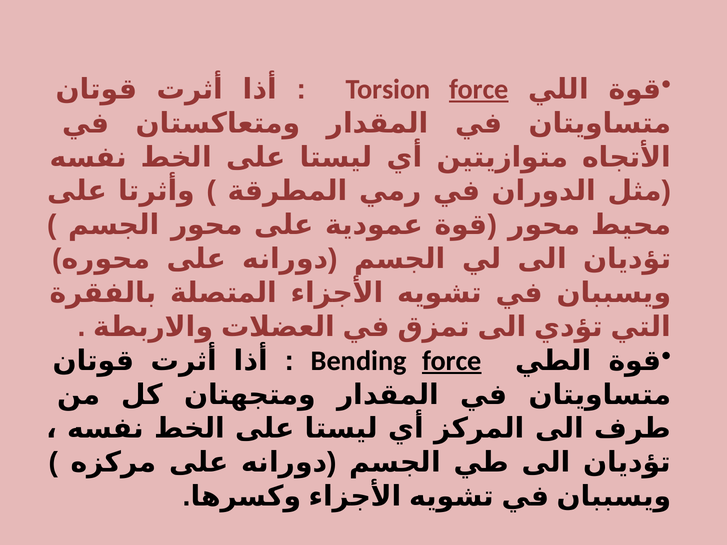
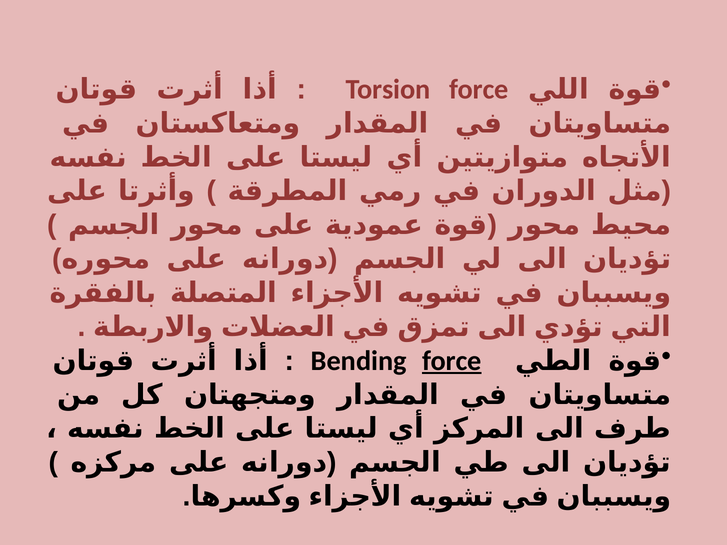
force underline: present -> none (479, 89)
